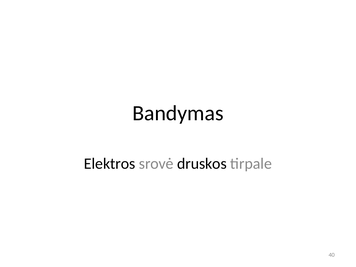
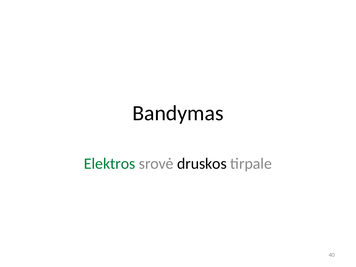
Elektros colour: black -> green (110, 164)
